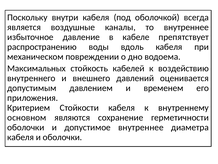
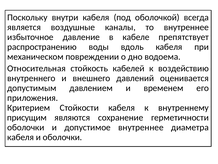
Максимальных: Максимальных -> Относительная (36, 68)
основном: основном -> присущим (27, 117)
